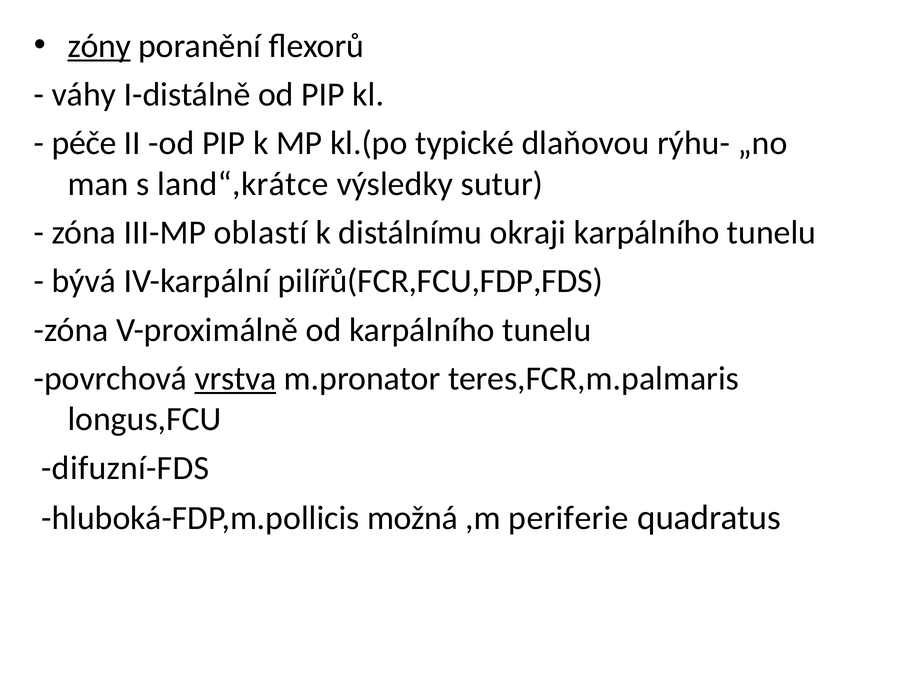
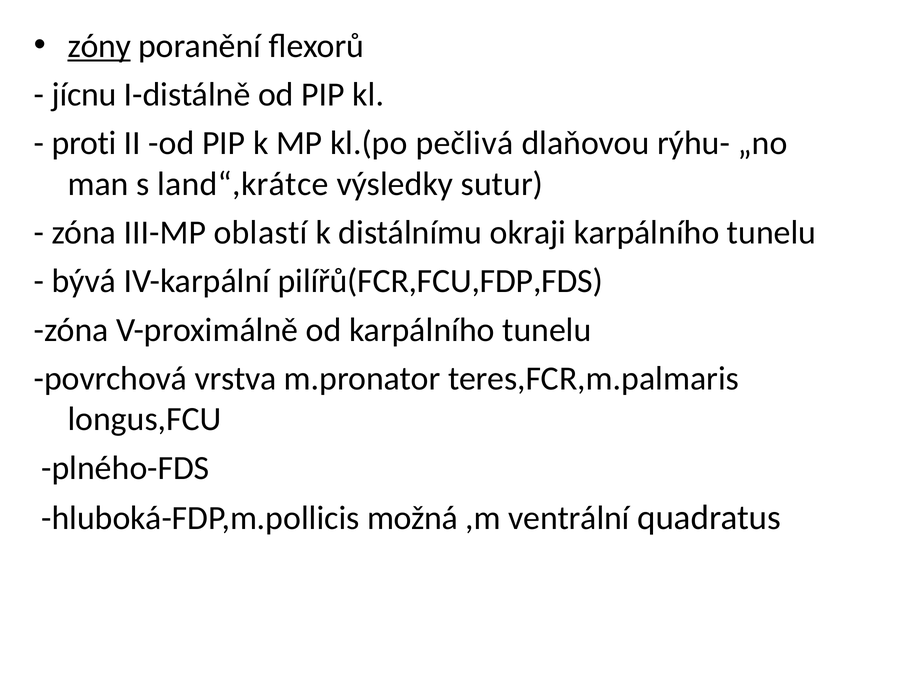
váhy: váhy -> jícnu (84, 94)
péče: péče -> proti (84, 143)
typické: typické -> pečlivá (464, 143)
vrstva underline: present -> none (236, 378)
difuzní-FDS: difuzní-FDS -> plného-FDS (125, 468)
periferie: periferie -> ventrální (569, 518)
